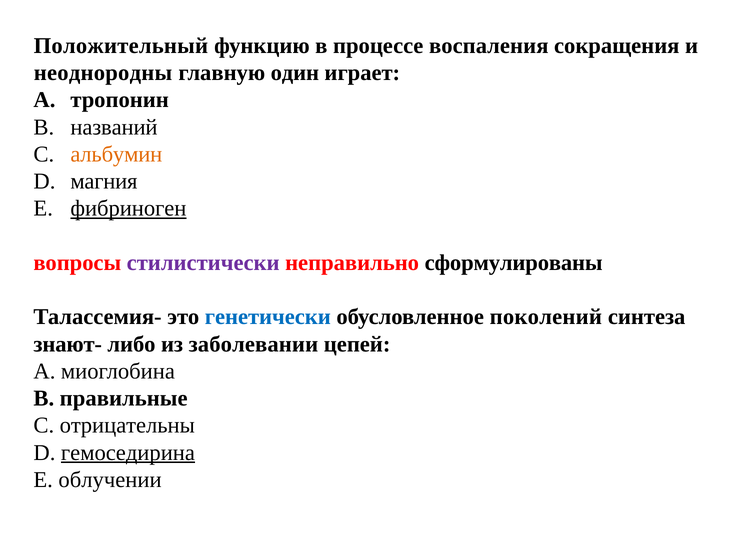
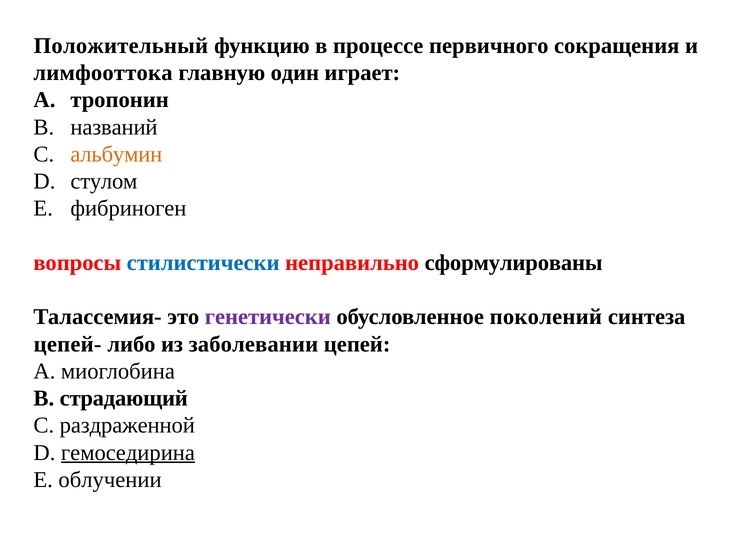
воспаления: воспаления -> первичного (489, 46)
неоднородны: неоднородны -> лимфооттока (103, 73)
магния: магния -> стулом (104, 181)
фибриноген underline: present -> none (128, 208)
стилистически colour: purple -> blue (203, 263)
генетически colour: blue -> purple (268, 317)
знают-: знают- -> цепей- (68, 344)
правильные: правильные -> страдающий (124, 398)
отрицательны: отрицательны -> раздраженной (127, 425)
